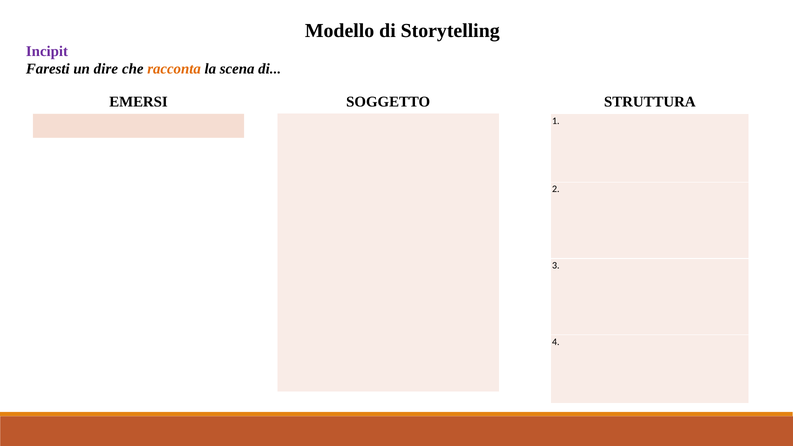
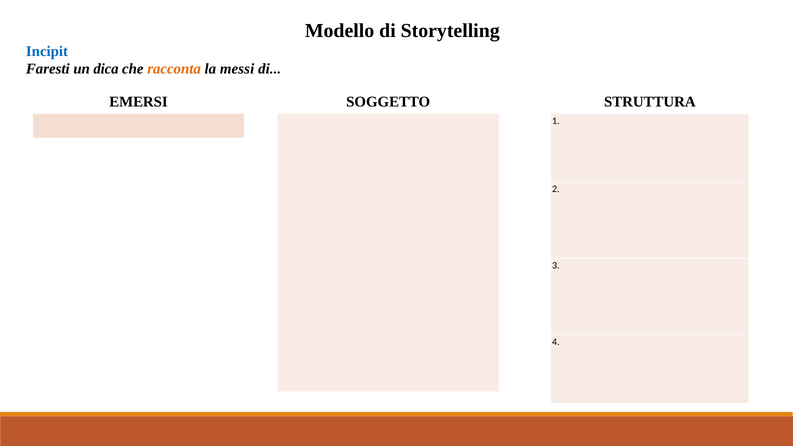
Incipit colour: purple -> blue (47, 51)
dire: dire -> dica (106, 69)
scena: scena -> messi (237, 69)
